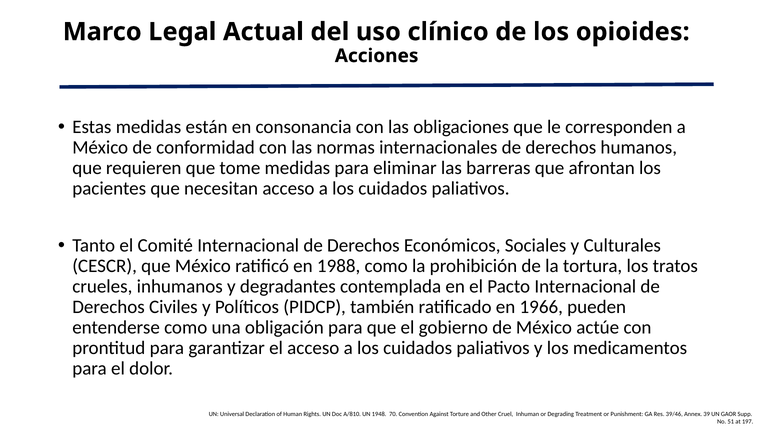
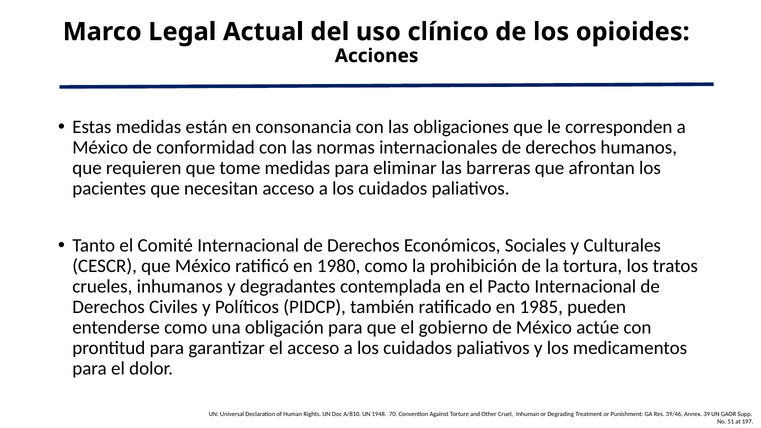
1988: 1988 -> 1980 (339, 266)
1966: 1966 -> 1985 (541, 307)
